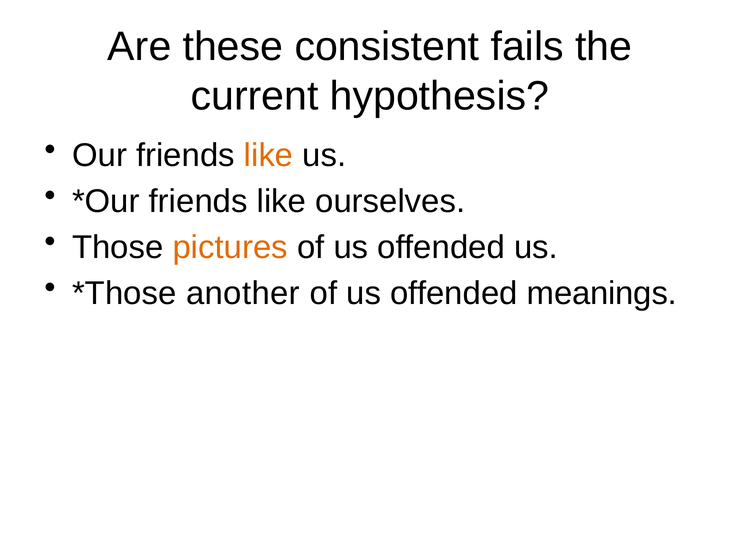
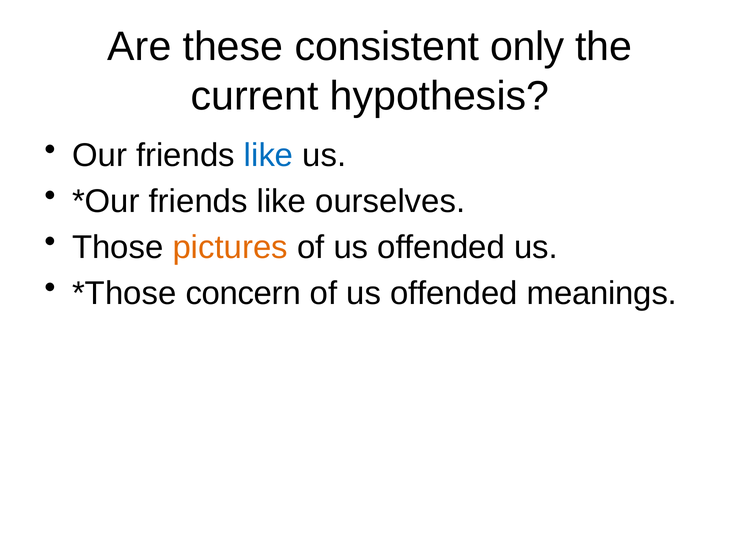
fails: fails -> only (527, 47)
like colour: orange -> blue (269, 155)
another: another -> concern (243, 293)
